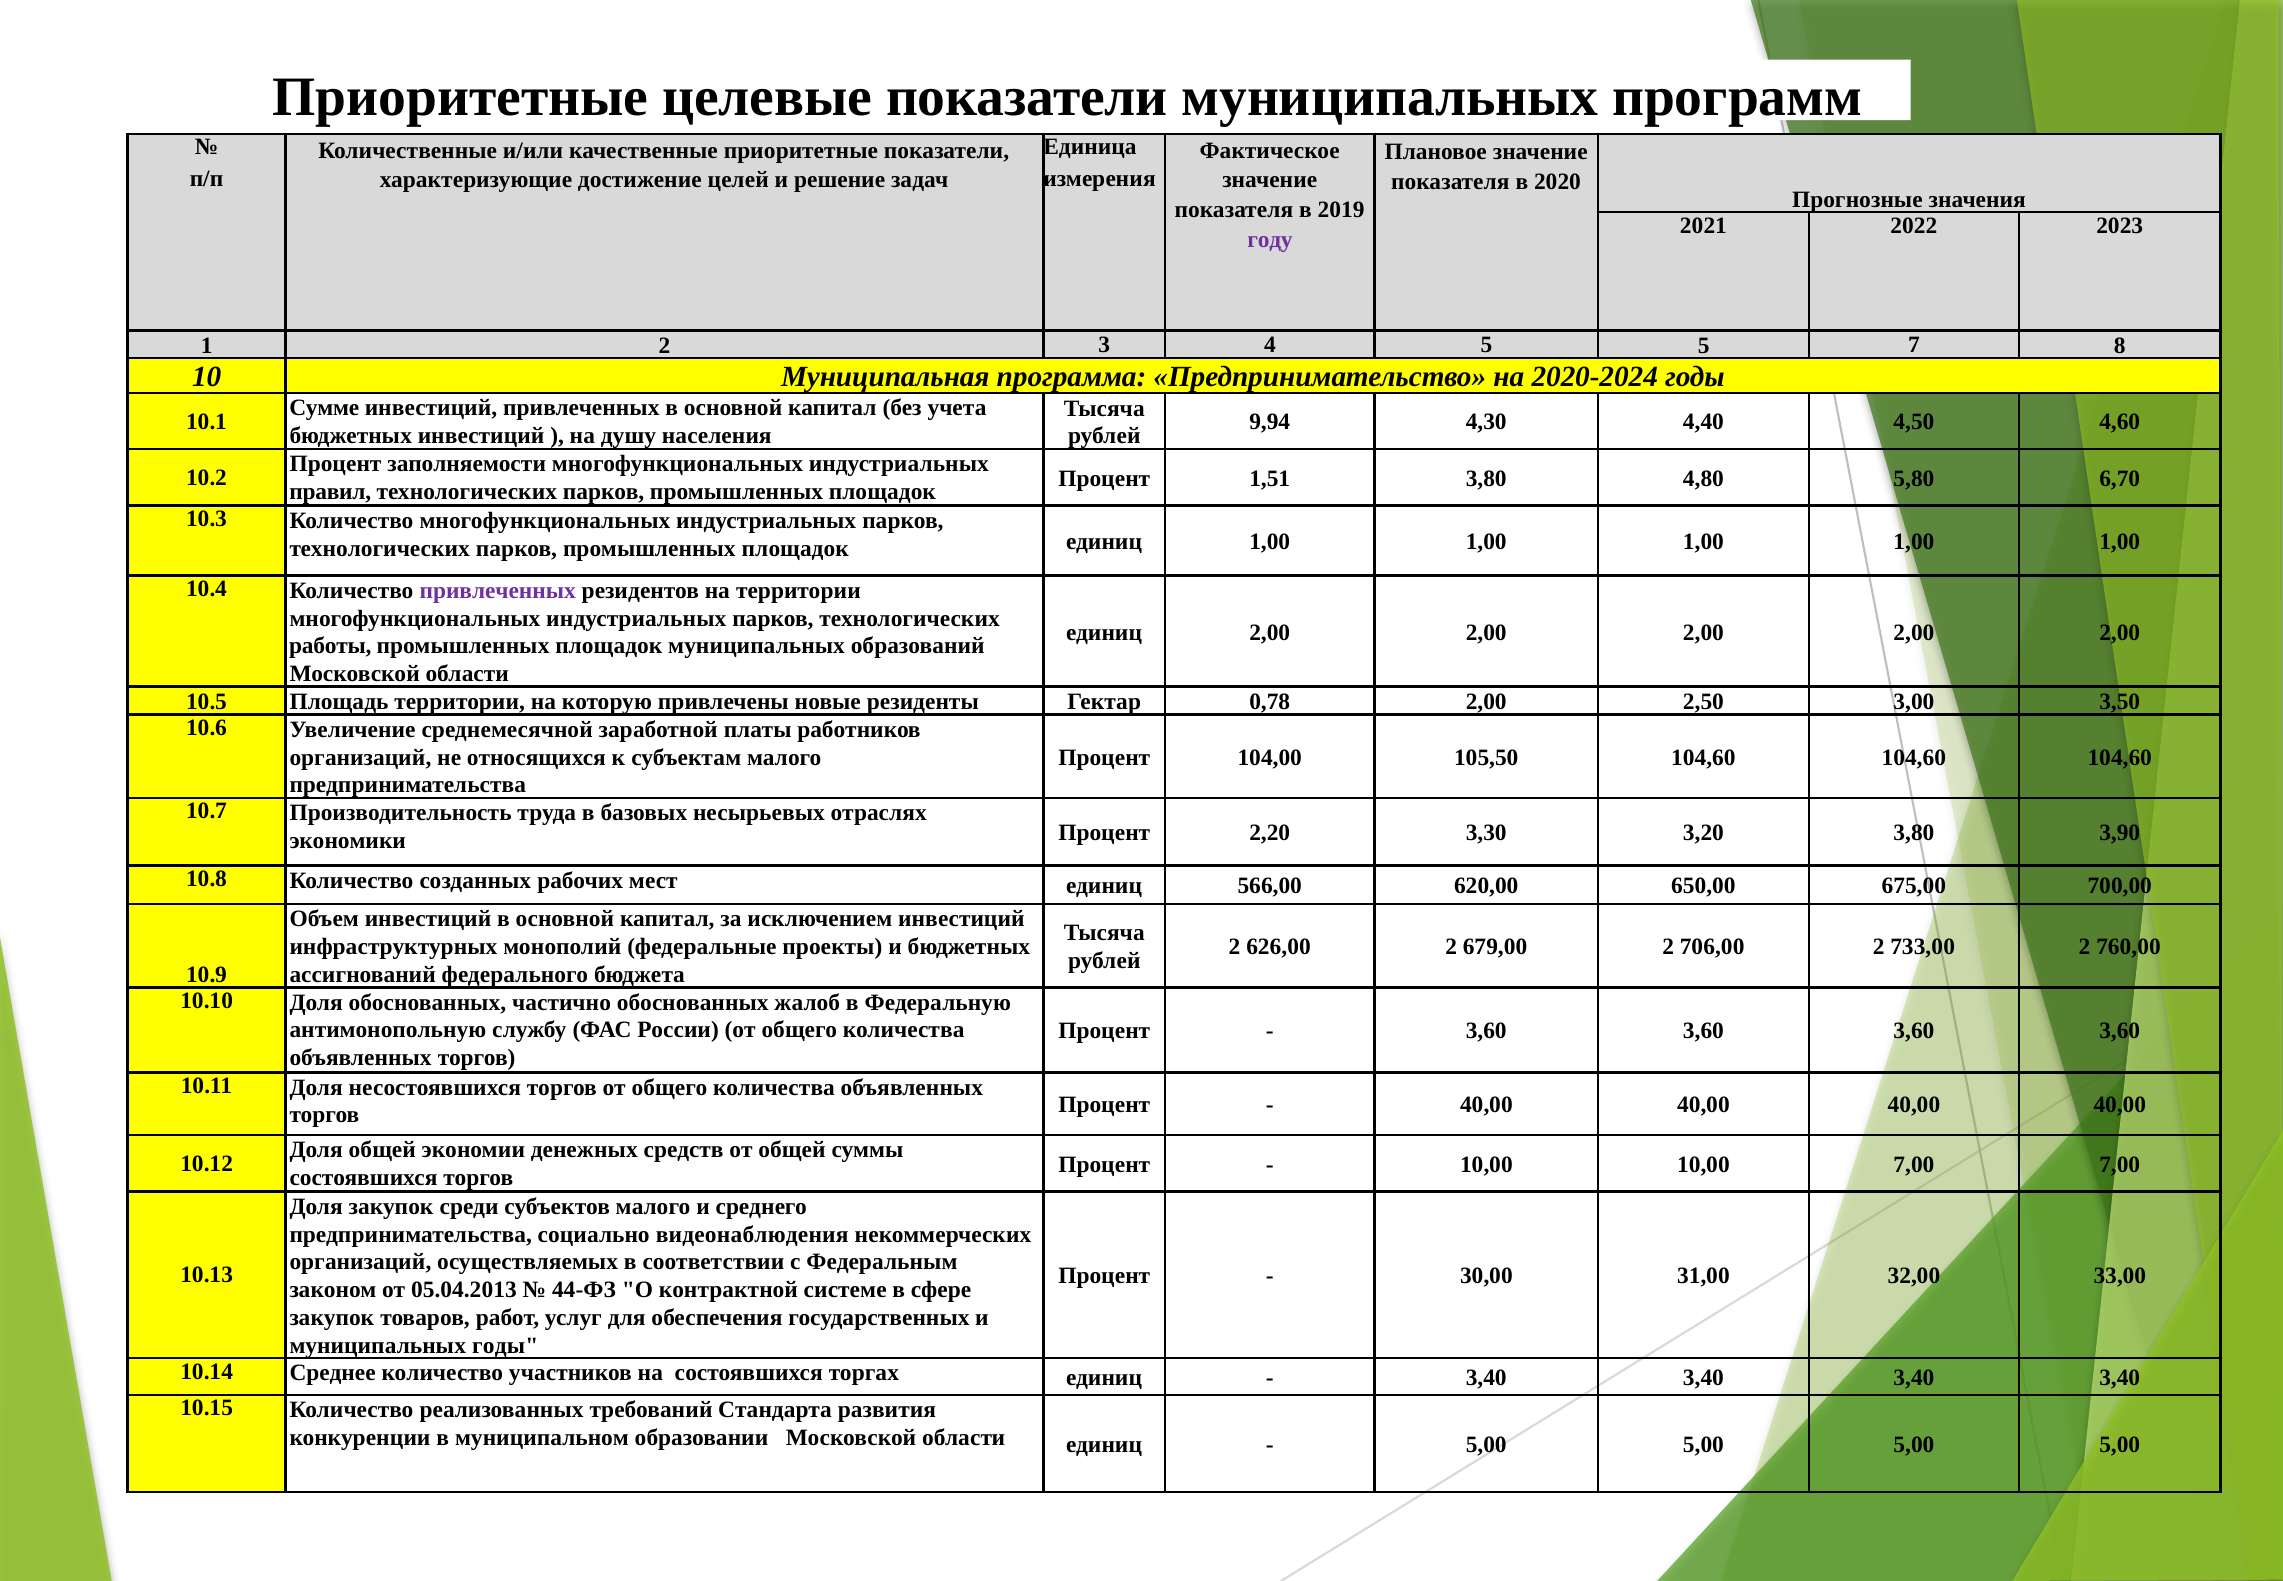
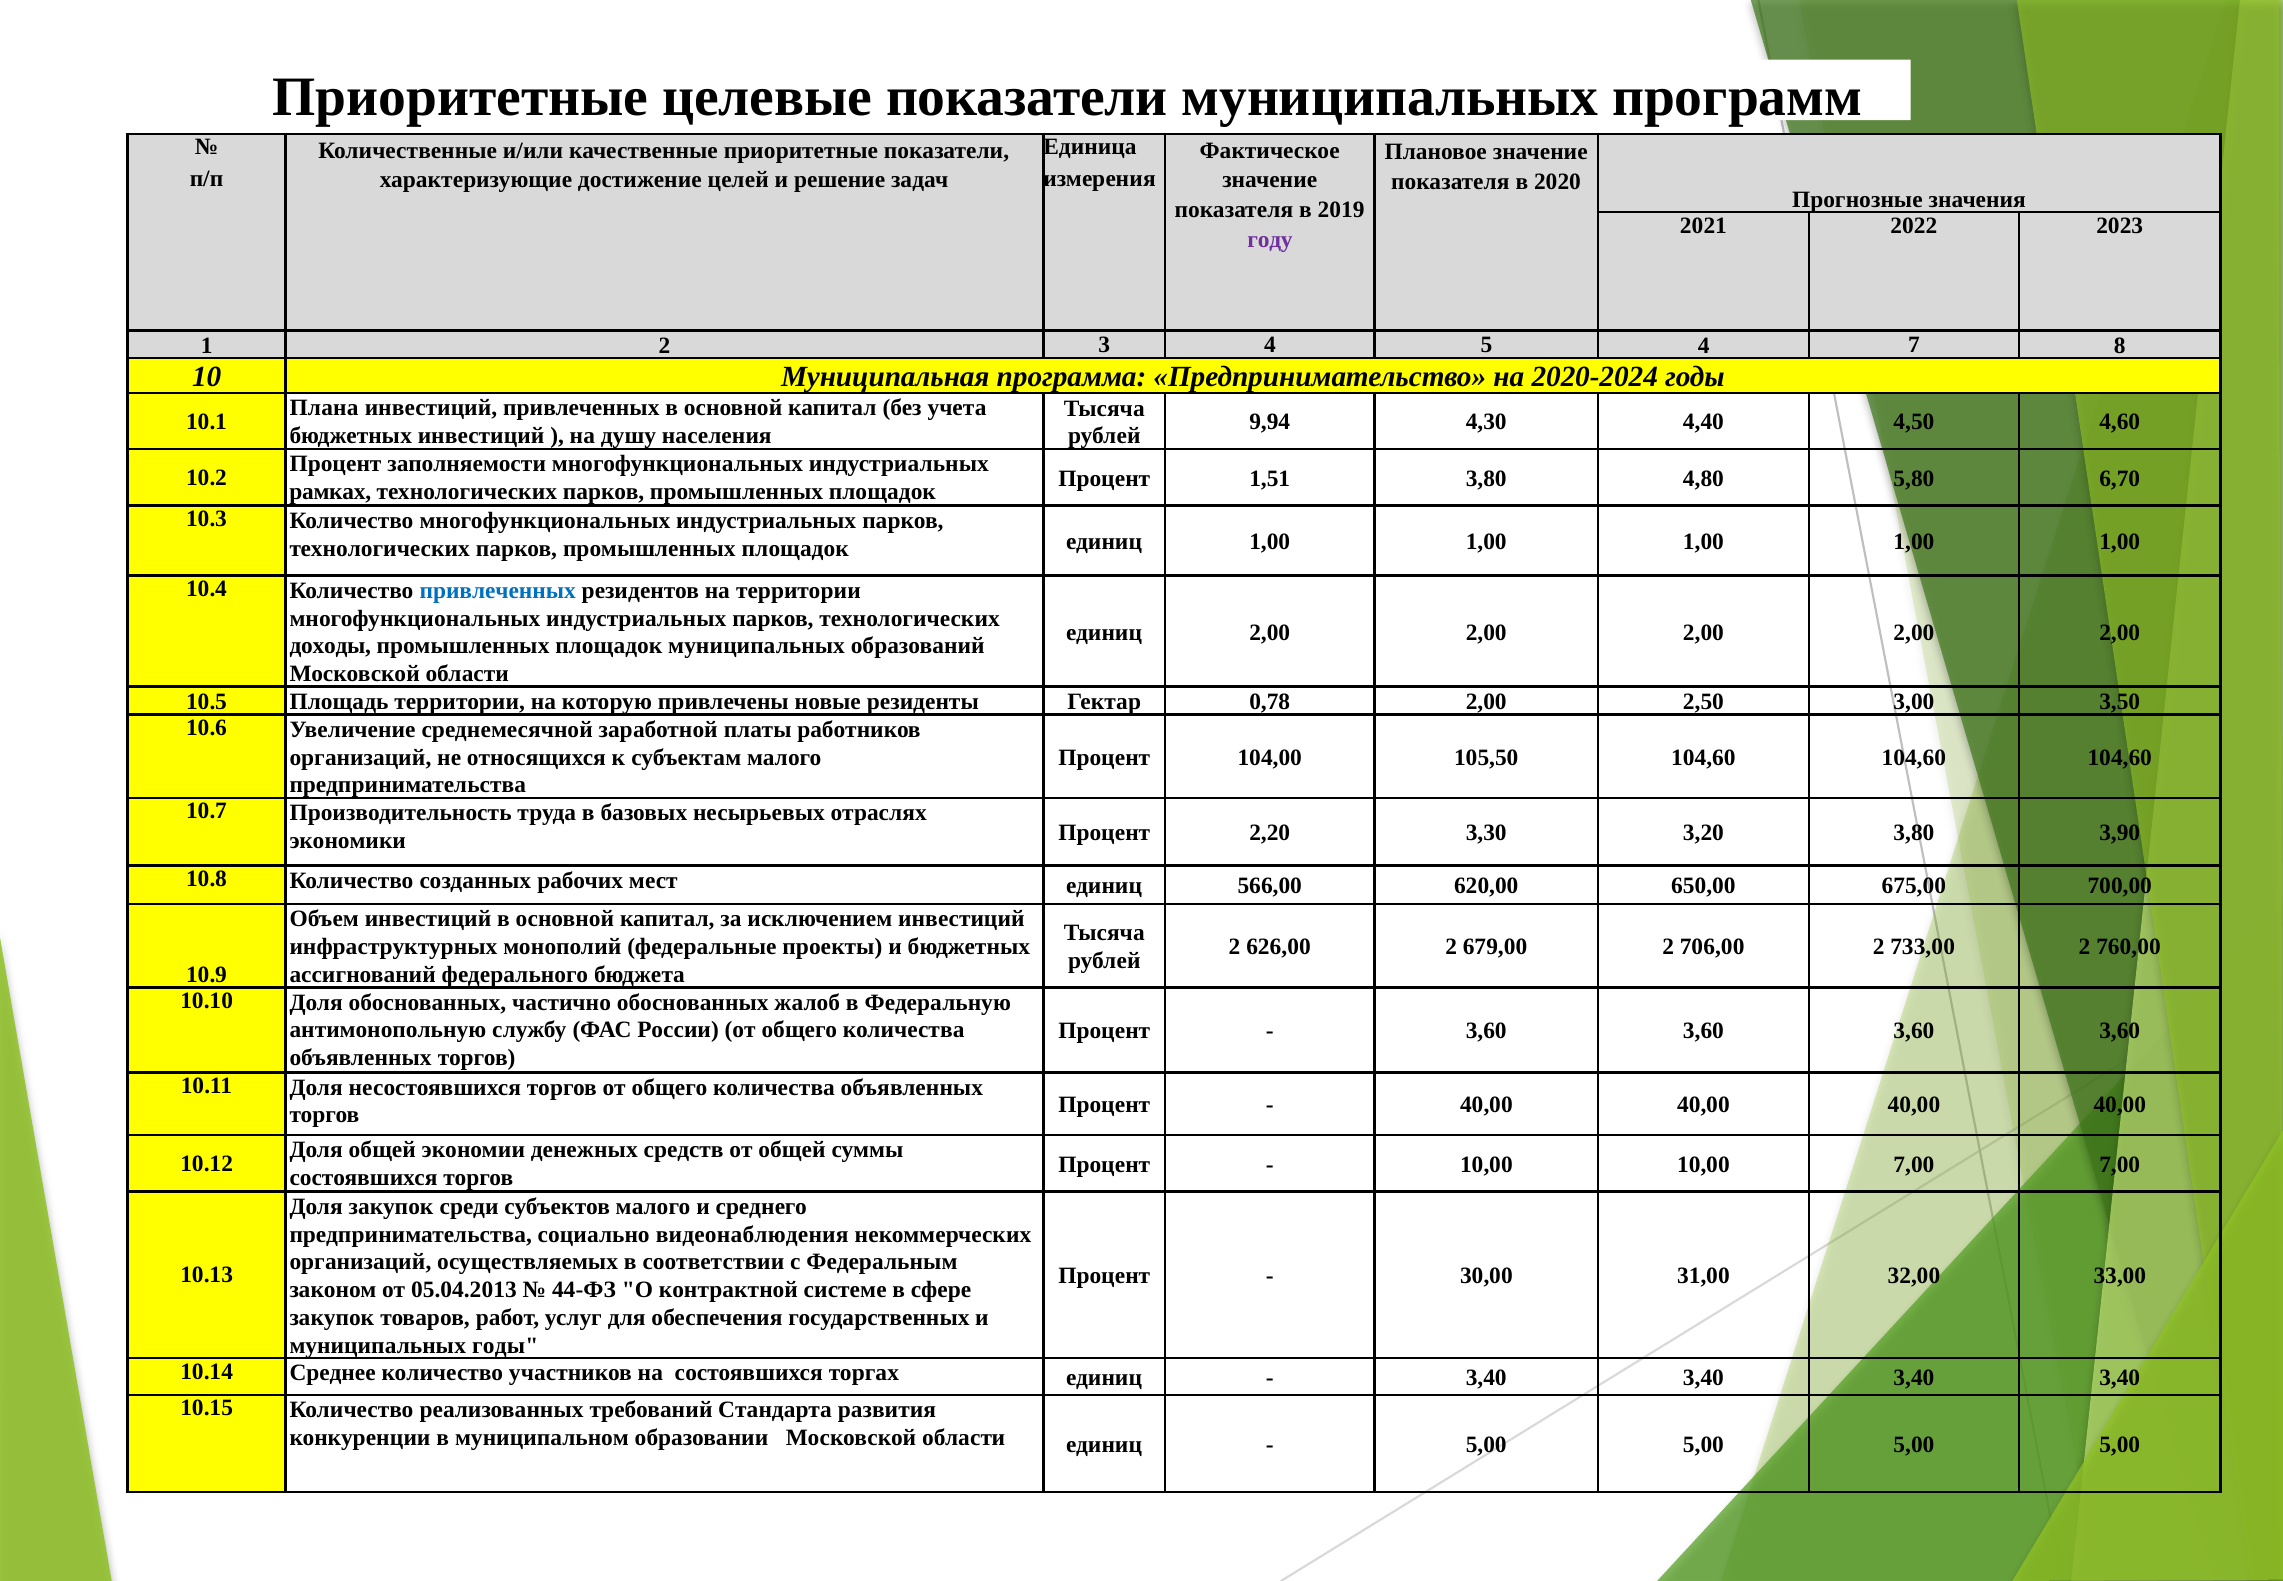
5 5: 5 -> 4 (1704, 345)
Сумме: Сумме -> Плана (324, 408)
правил: правил -> рамках (330, 492)
привлеченных colour: purple -> blue (498, 591)
работы: работы -> доходы (330, 646)
